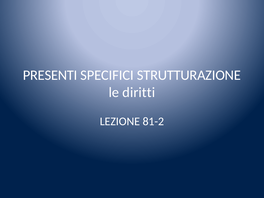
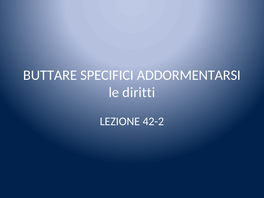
PRESENTI: PRESENTI -> BUTTARE (50, 75)
STRUTTURAZIONE: STRUTTURAZIONE -> ADDORMENTARSI (189, 75)
81-2: 81-2 -> 42-2 (153, 121)
